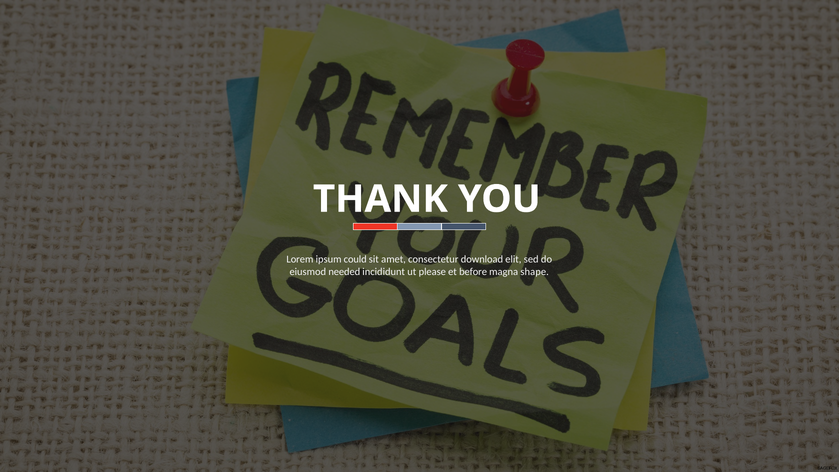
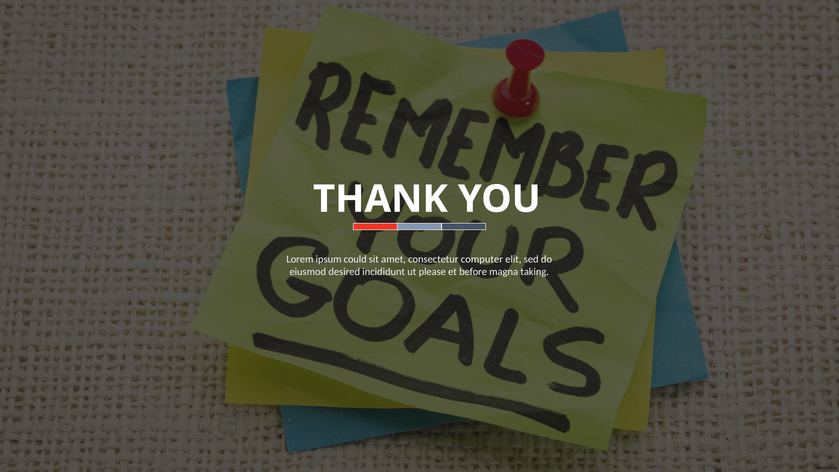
download: download -> computer (482, 259)
needed: needed -> desired (344, 272)
shape: shape -> taking (535, 272)
